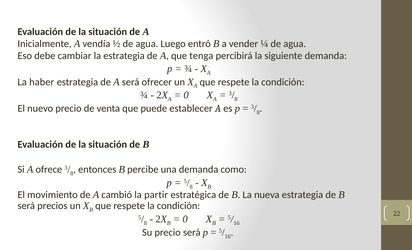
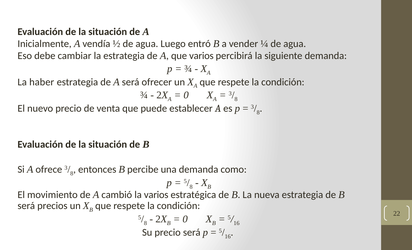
que tenga: tenga -> varios (201, 56)
la partir: partir -> varios (156, 195)
